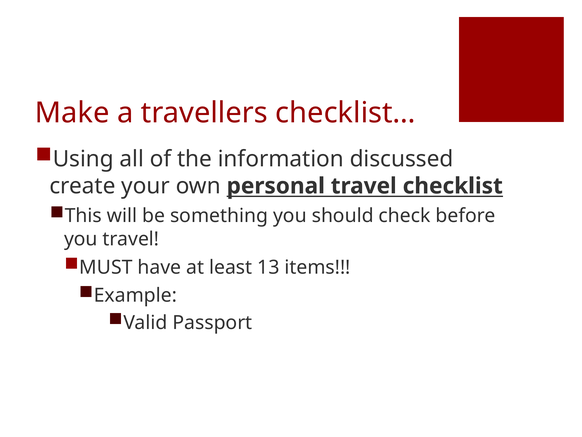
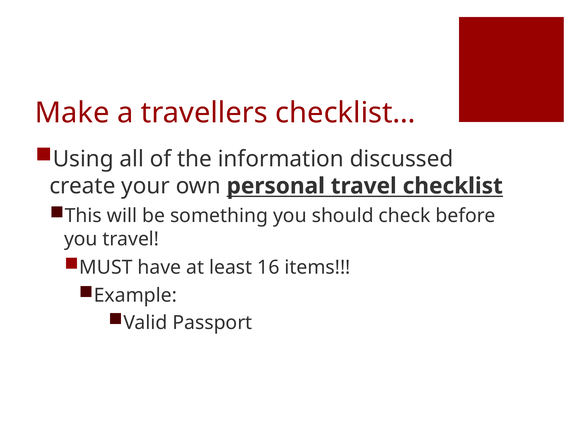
13: 13 -> 16 (268, 267)
